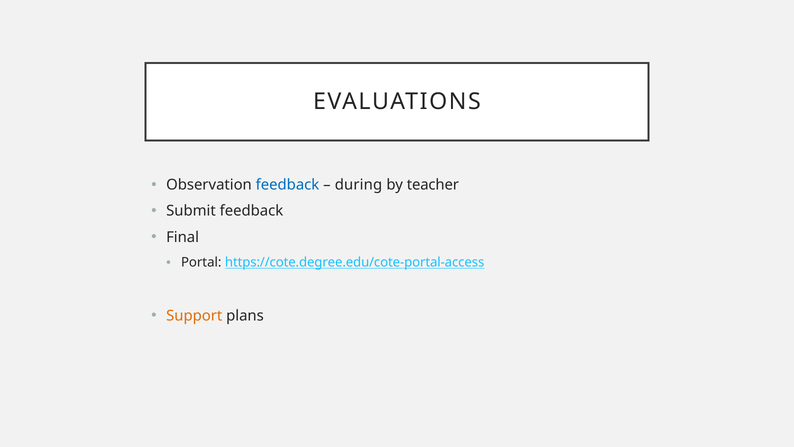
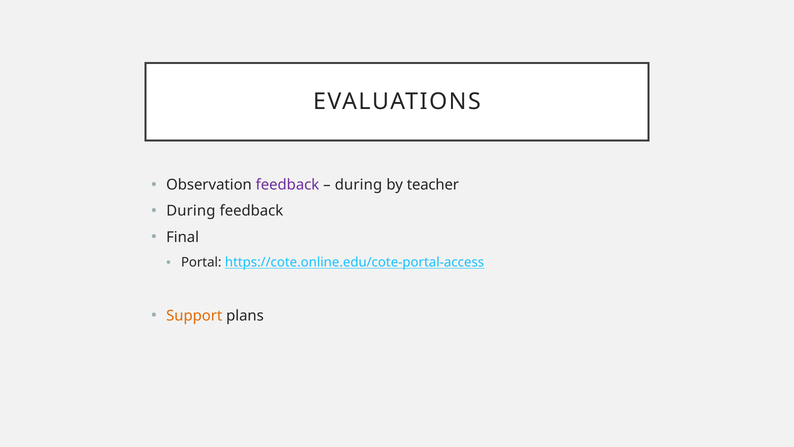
feedback colour: blue -> purple (288, 185)
Submit: Submit -> During (191, 211)
https://cote.degree.edu/cote-portal-access: https://cote.degree.edu/cote-portal-access -> https://cote.online.edu/cote-portal-access (355, 262)
